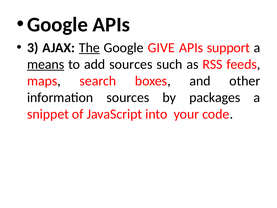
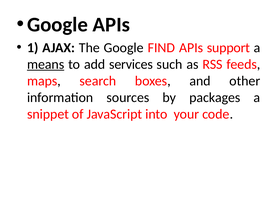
3: 3 -> 1 (33, 48)
The underline: present -> none (89, 48)
GIVE: GIVE -> FIND (161, 48)
add sources: sources -> services (131, 64)
